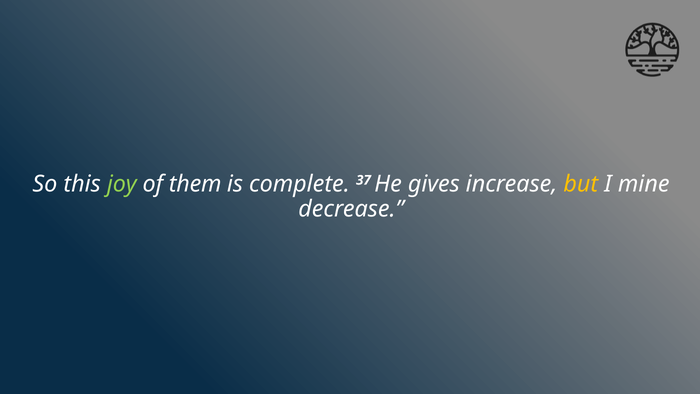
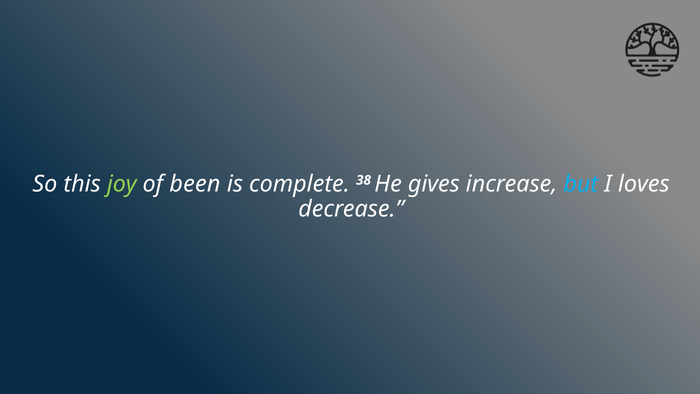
them: them -> been (195, 184)
37: 37 -> 38 (363, 180)
but colour: yellow -> light blue (581, 184)
mine: mine -> loves (644, 184)
